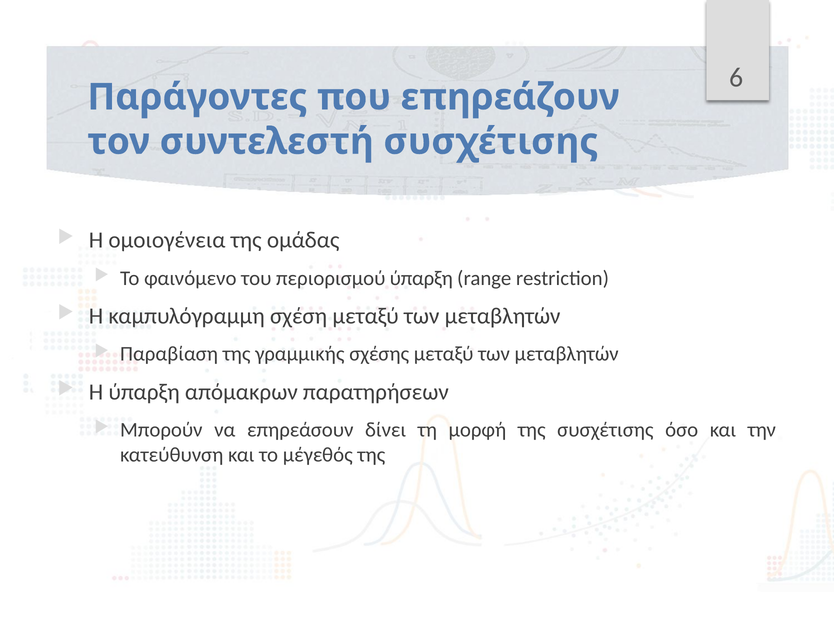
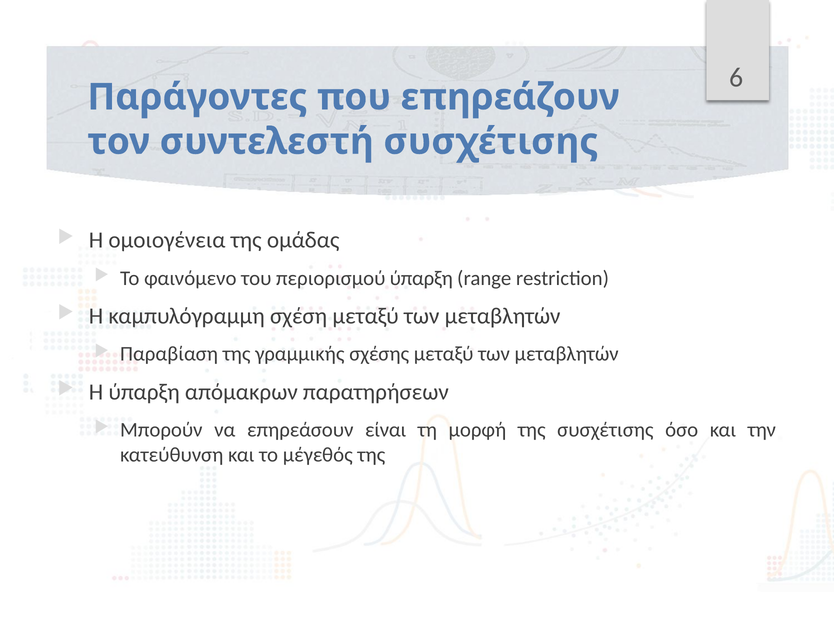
δίνει: δίνει -> είναι (386, 430)
